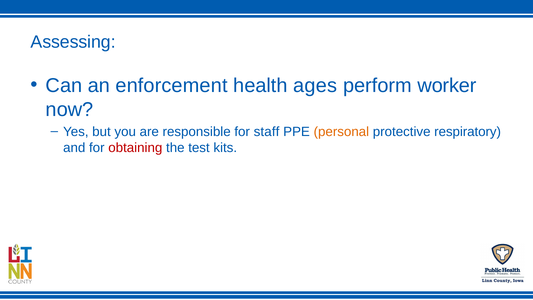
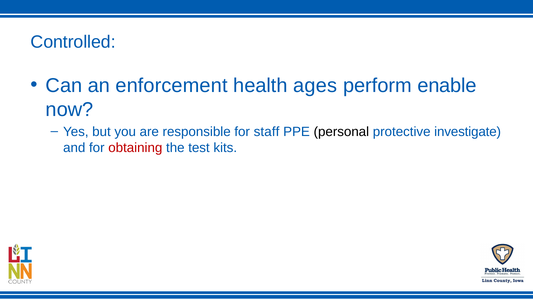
Assessing: Assessing -> Controlled (73, 42)
worker: worker -> enable (447, 85)
personal colour: orange -> black (341, 132)
respiratory: respiratory -> investigate (468, 132)
